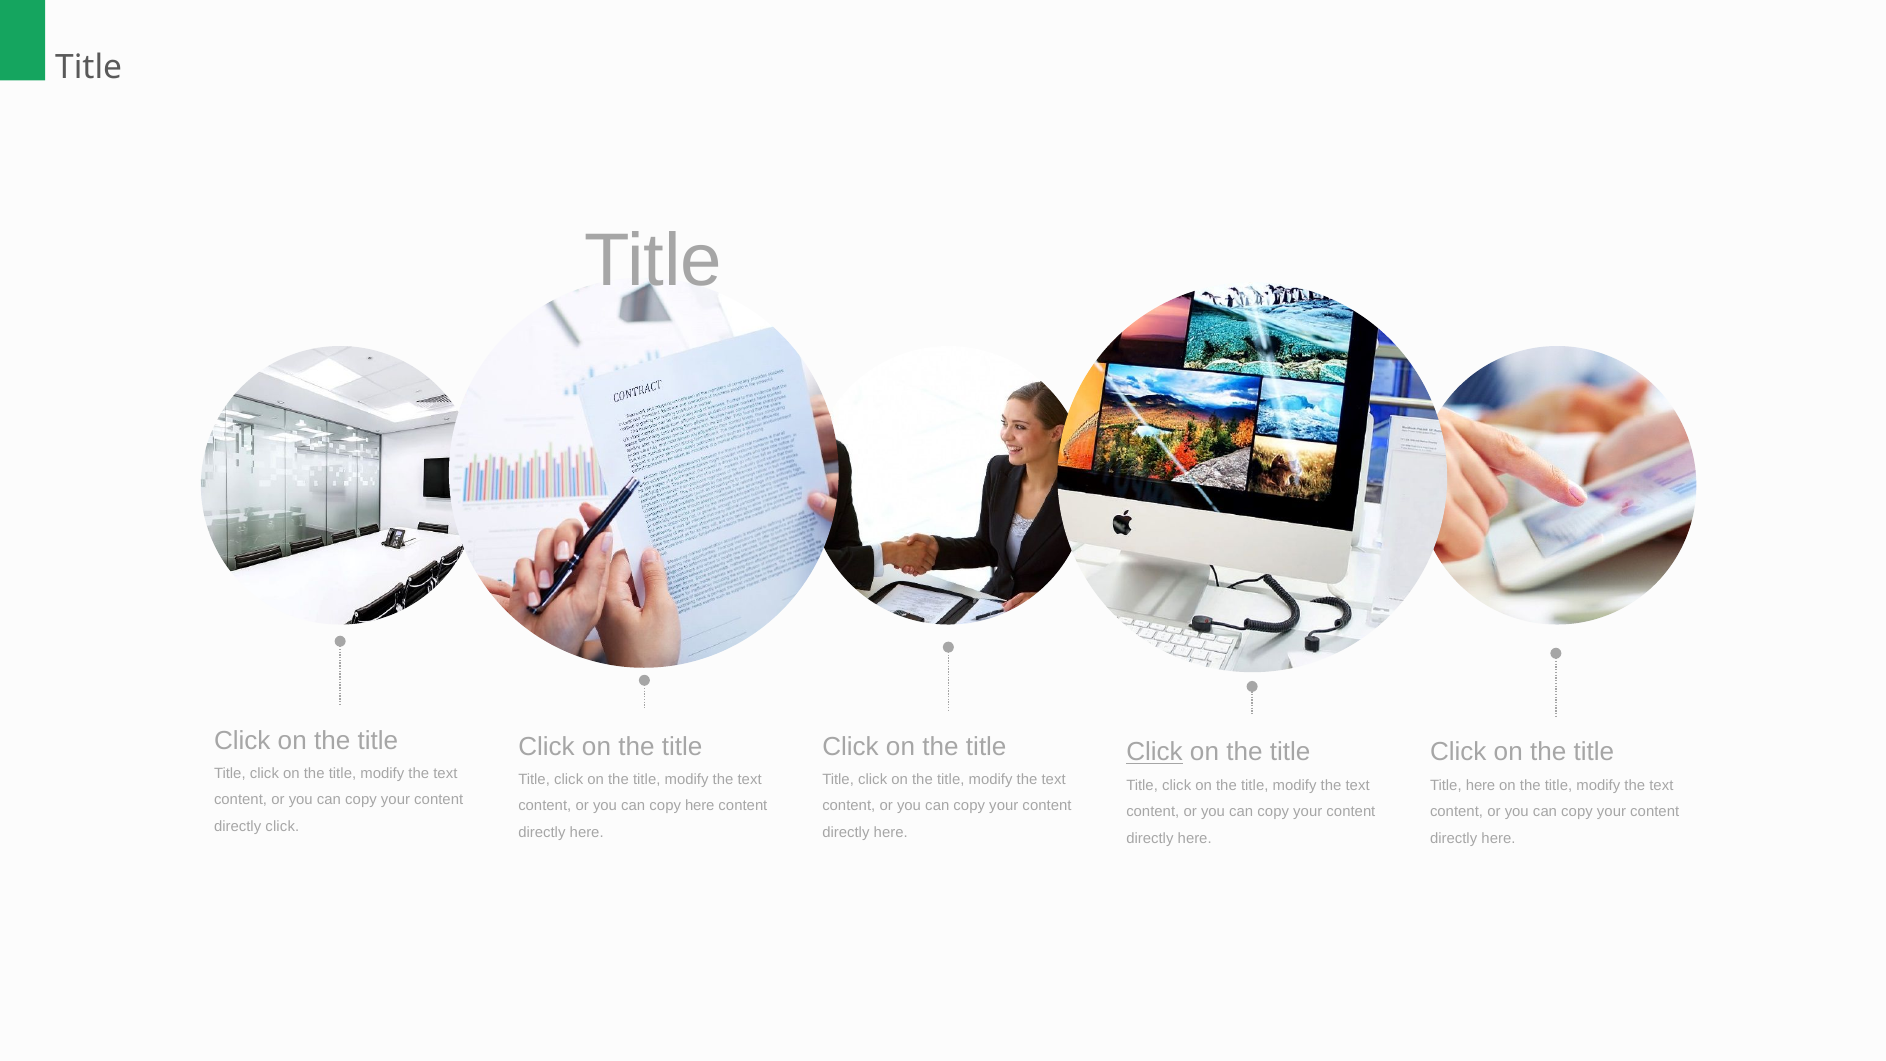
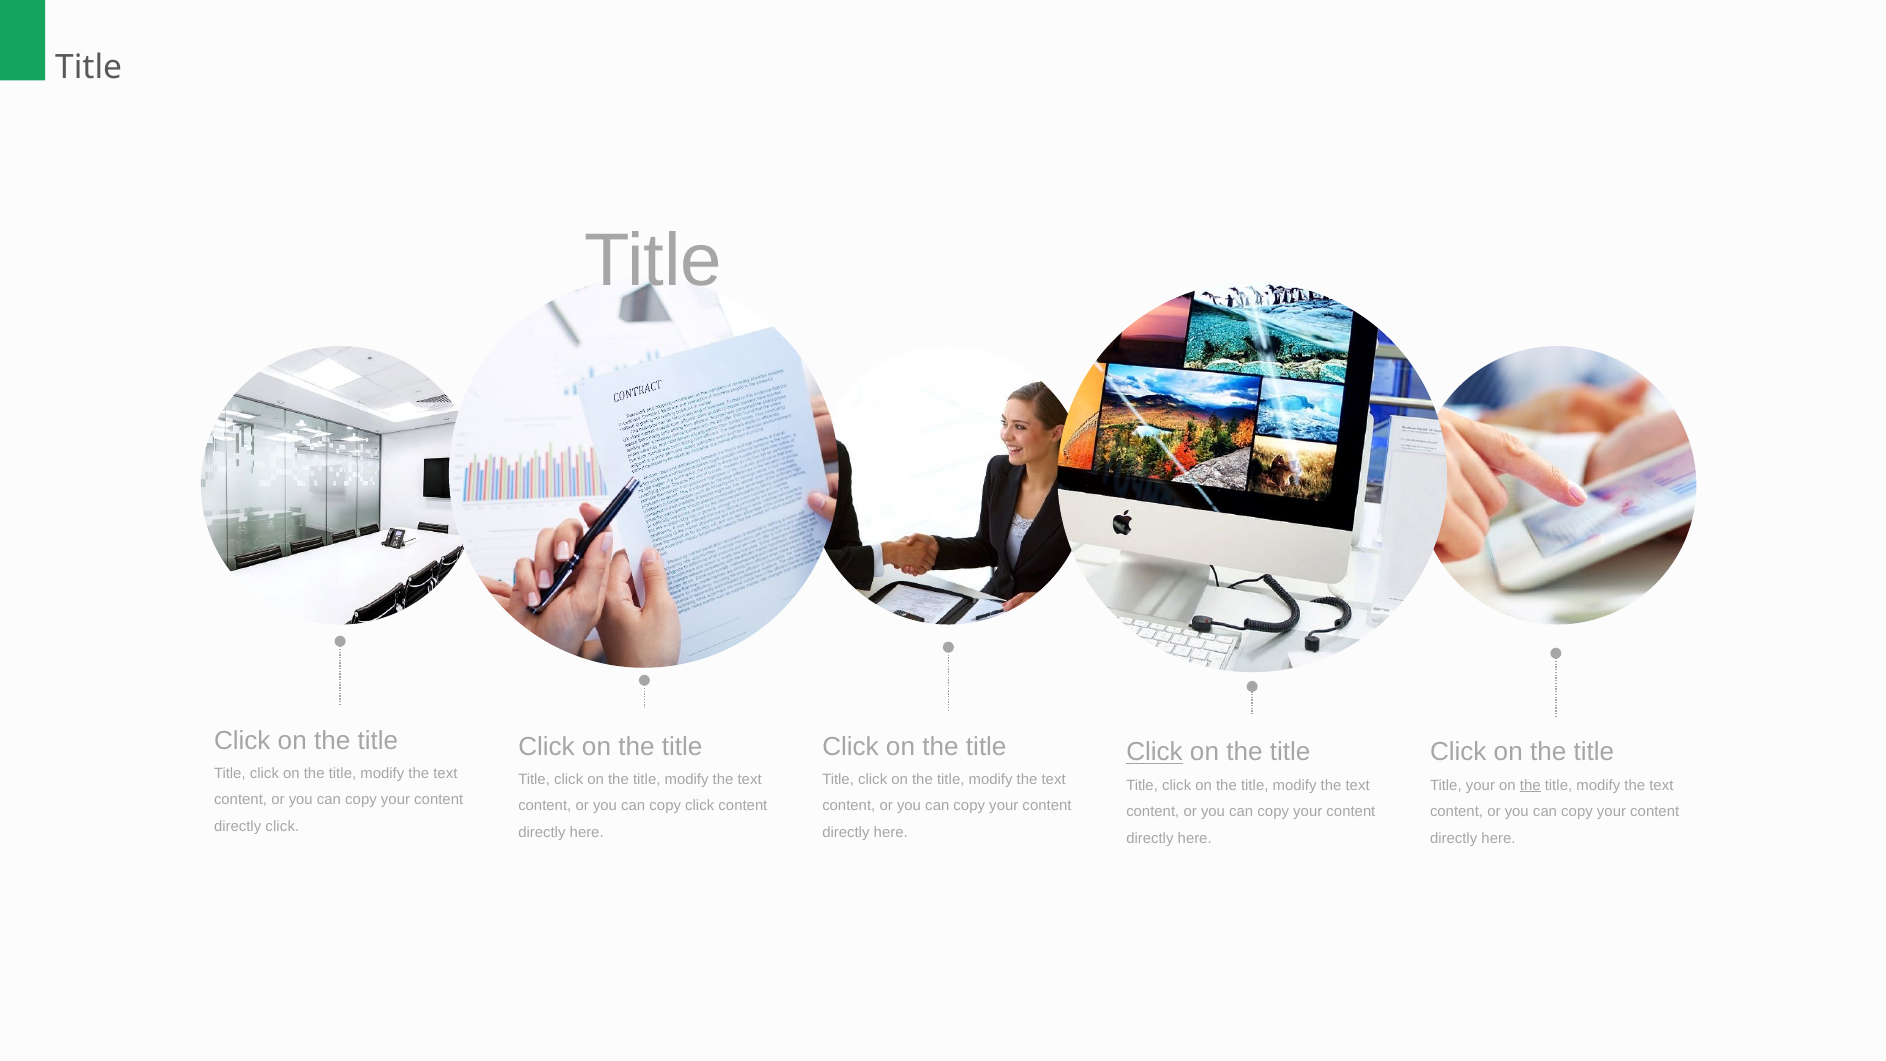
Title here: here -> your (1480, 785)
the underline: none -> present (1530, 785)
copy here: here -> click (700, 806)
